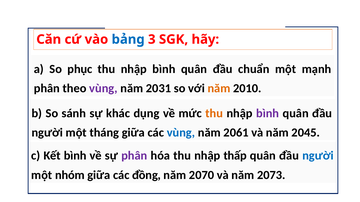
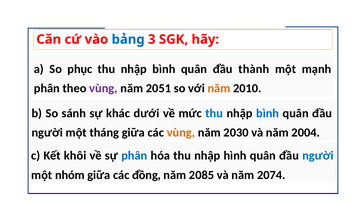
chuẩn: chuẩn -> thành (254, 69)
2031: 2031 -> 2051 (159, 89)
dụng: dụng -> dưới (146, 113)
thu colour: orange -> blue (214, 113)
bình colour: purple -> blue (268, 113)
vùng colour: blue -> orange (181, 133)
2061: 2061 -> 2030 (236, 133)
2045: 2045 -> 2004 (306, 133)
Kết bình: bình -> khôi (75, 156)
phân colour: purple -> blue (134, 156)
thấp: thấp -> hình (235, 156)
2070: 2070 -> 2085 (202, 175)
2073: 2073 -> 2074 (271, 175)
